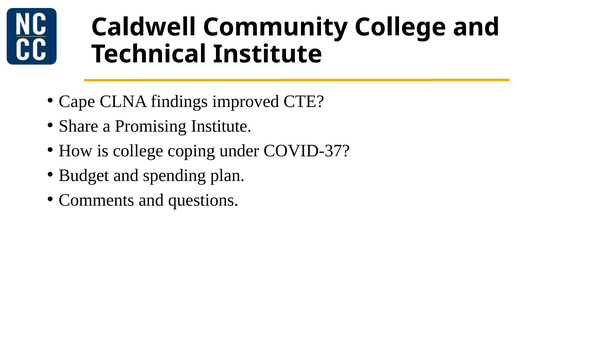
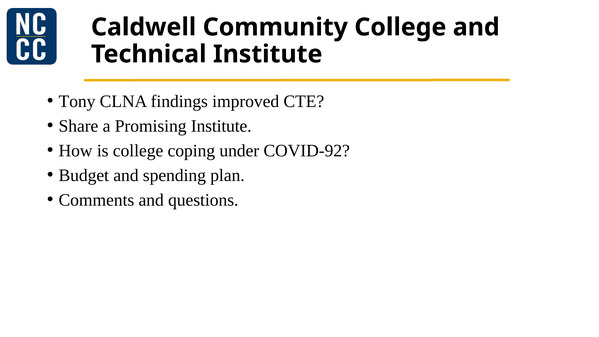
Cape: Cape -> Tony (77, 101)
COVID-37: COVID-37 -> COVID-92 (307, 151)
